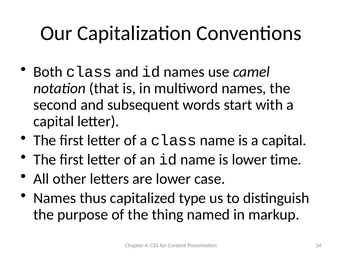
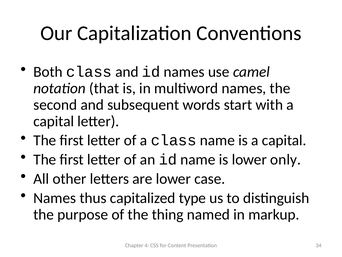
time: time -> only (286, 159)
